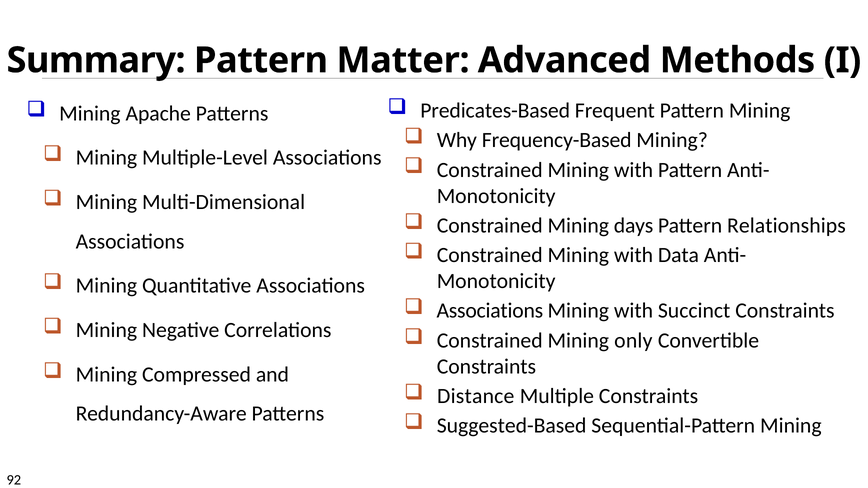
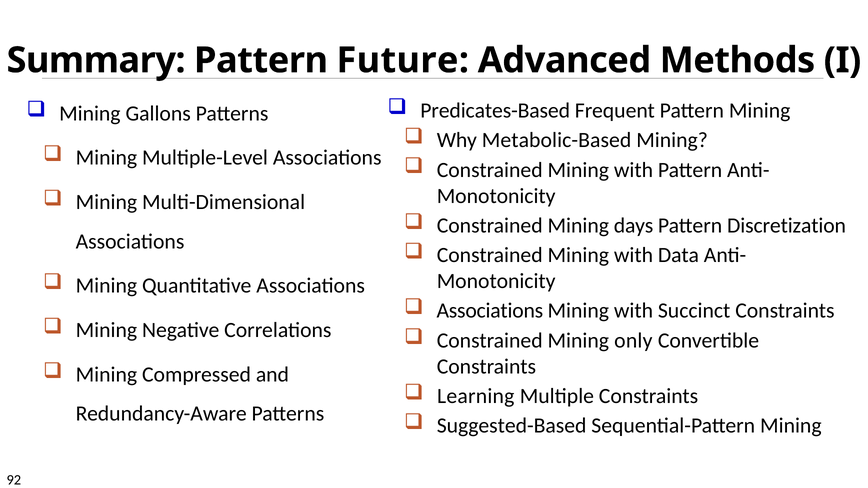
Matter: Matter -> Future (403, 60)
Apache: Apache -> Gallons (158, 113)
Frequency-Based: Frequency-Based -> Metabolic-Based (557, 140)
Relationships: Relationships -> Discretization (787, 226)
Distance: Distance -> Learning (476, 396)
